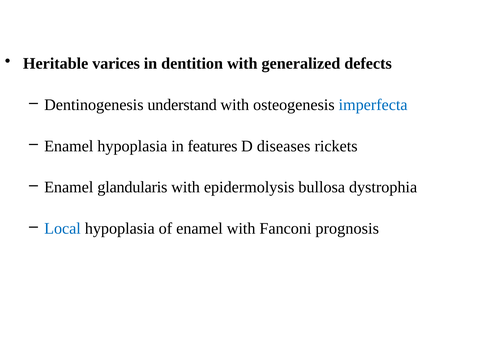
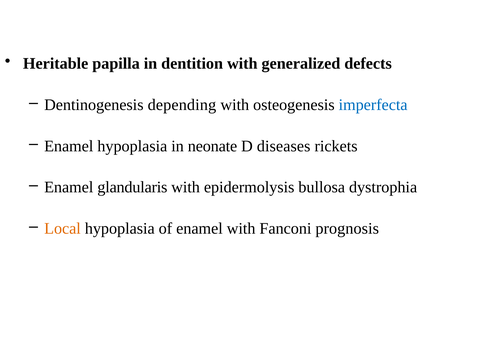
varices: varices -> papilla (116, 63)
understand: understand -> depending (182, 105)
features: features -> neonate (213, 146)
Local colour: blue -> orange (62, 229)
